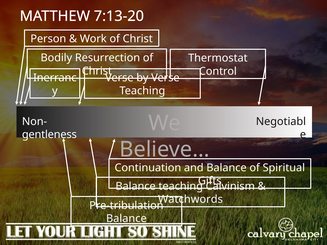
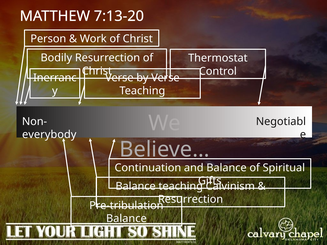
gentleness: gentleness -> everybody (49, 135)
Watchwords: Watchwords -> Resurrection (191, 200)
